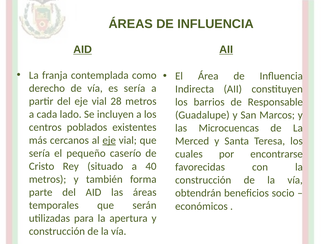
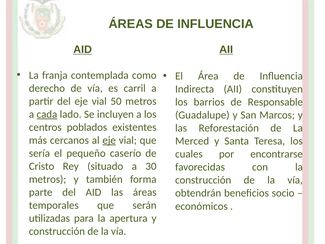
es sería: sería -> carril (135, 88)
28: 28 -> 50 (116, 101)
cada underline: none -> present (47, 114)
Microcuencas: Microcuencas -> Reforestación (229, 128)
40: 40 -> 30 (151, 166)
